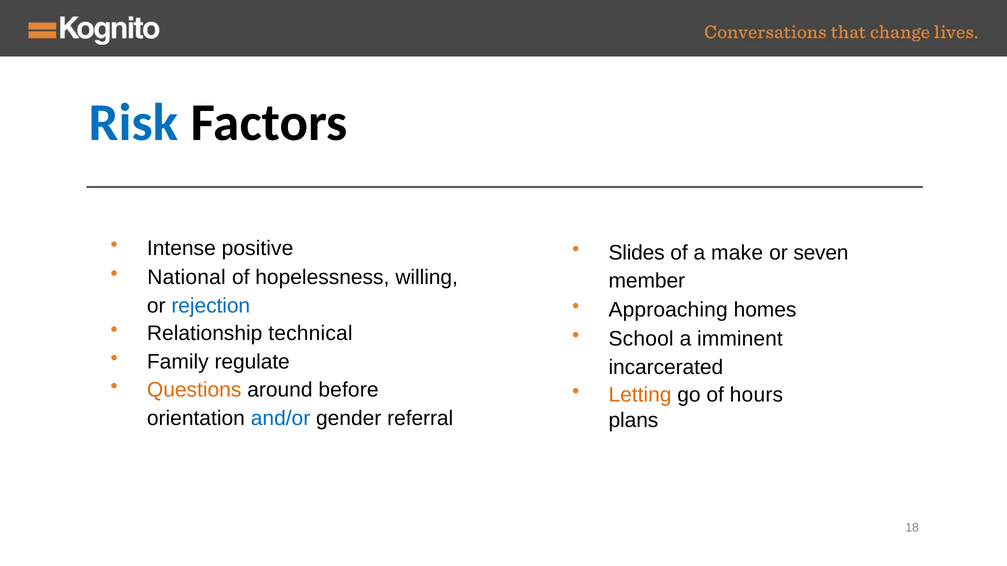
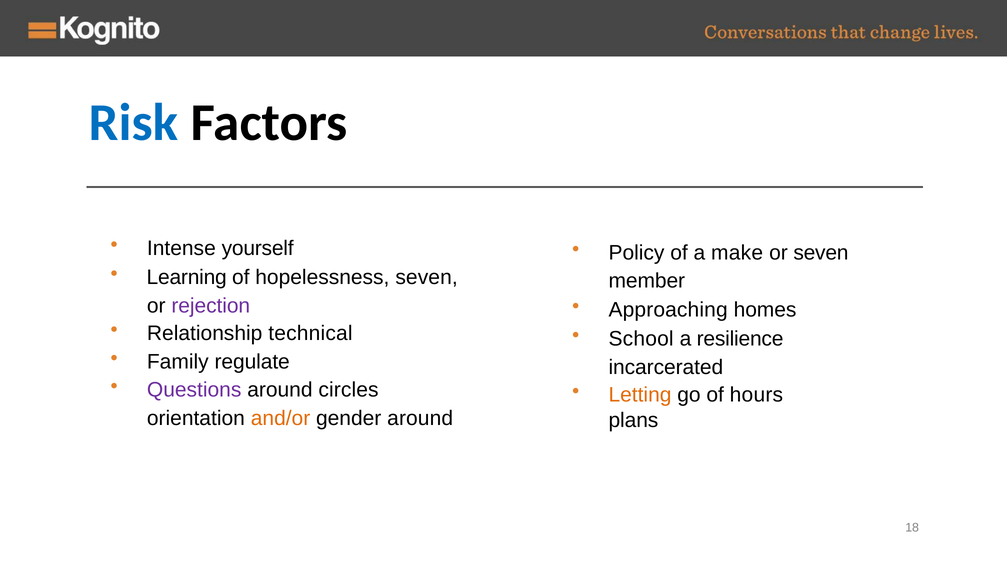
positive: positive -> yourself (258, 248)
Slides: Slides -> Policy (637, 253)
National: National -> Learning (187, 277)
hopelessness willing: willing -> seven (427, 277)
rejection colour: blue -> purple (211, 306)
imminent: imminent -> resilience (740, 339)
Questions colour: orange -> purple (194, 390)
before: before -> circles (349, 390)
and/or colour: blue -> orange (281, 418)
gender referral: referral -> around (420, 418)
